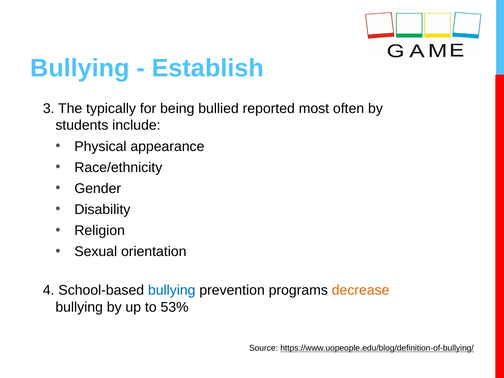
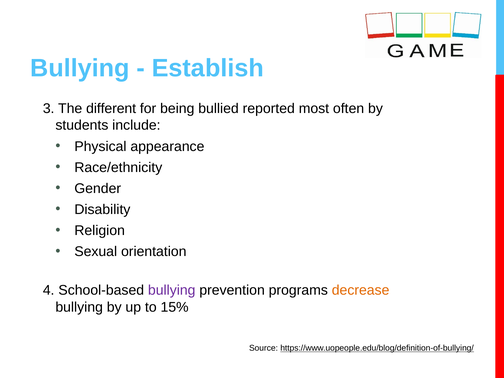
typically: typically -> different (111, 109)
bullying colour: blue -> purple (172, 290)
53%: 53% -> 15% (175, 307)
